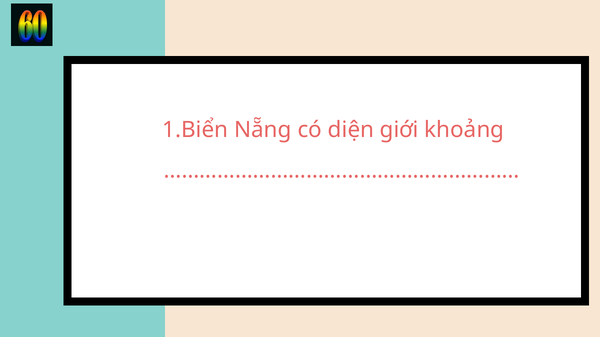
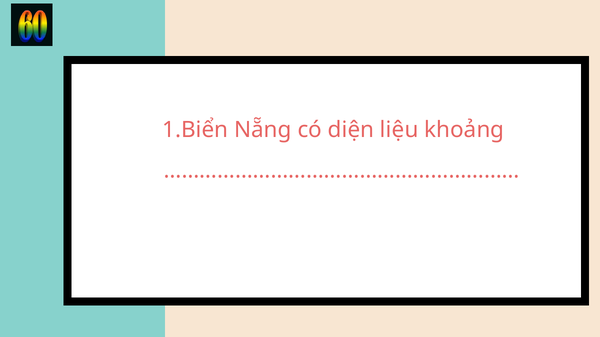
giới: giới -> liệu (399, 130)
